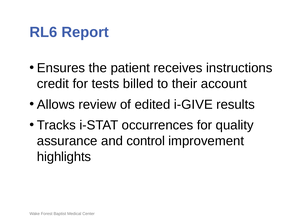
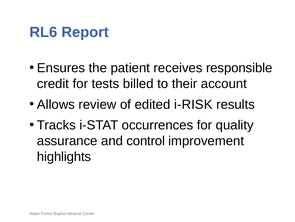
instructions: instructions -> responsible (239, 68)
i-GIVE: i-GIVE -> i-RISK (193, 104)
